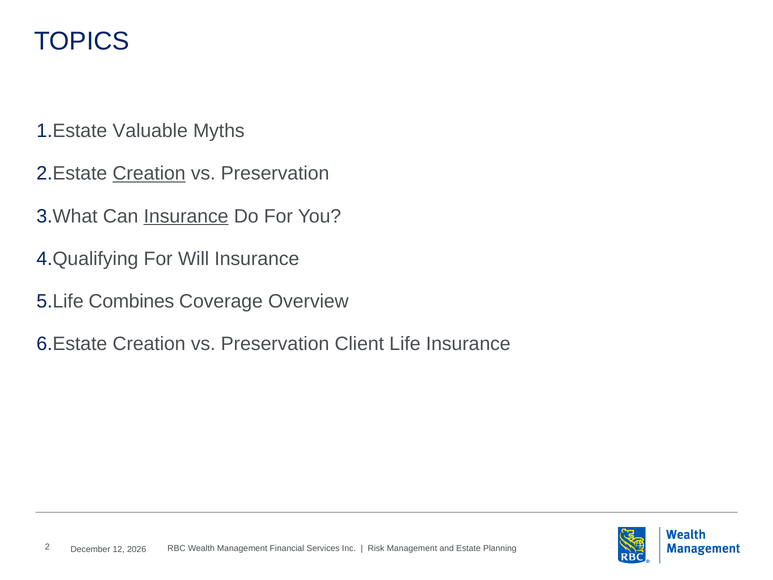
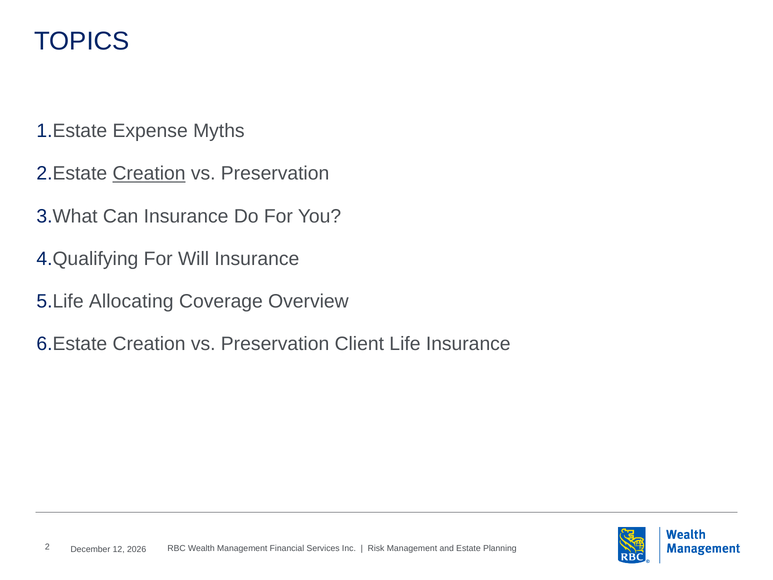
Valuable: Valuable -> Expense (150, 131)
Insurance underline: present -> none (186, 216)
Combines: Combines -> Allocating (131, 301)
